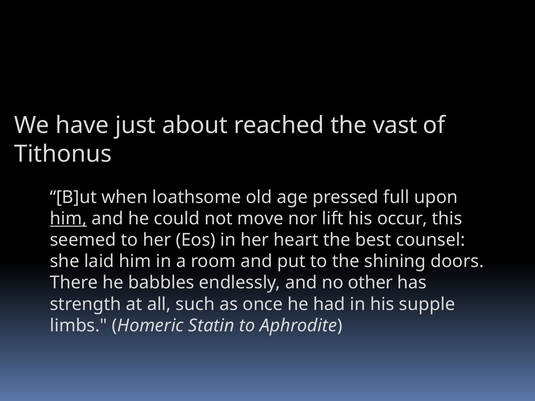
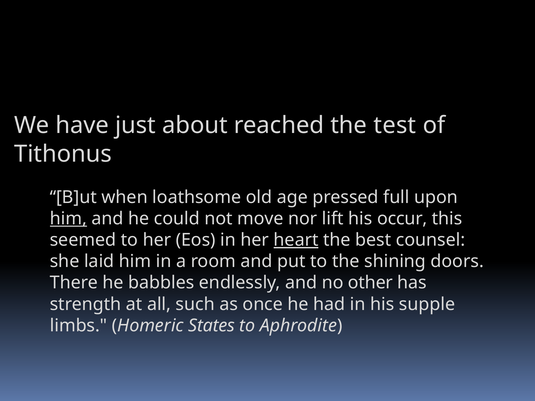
vast: vast -> test (395, 126)
heart underline: none -> present (296, 240)
Statin: Statin -> States (212, 326)
